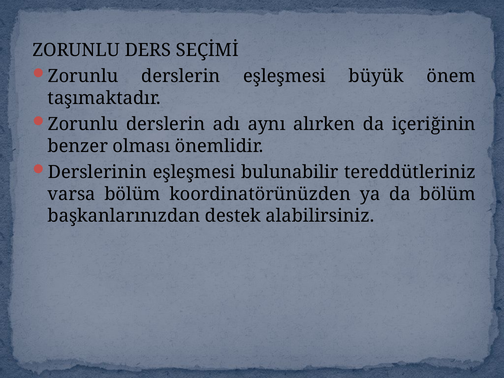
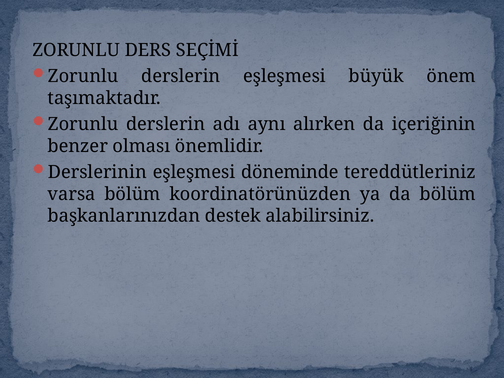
bulunabilir: bulunabilir -> döneminde (290, 172)
